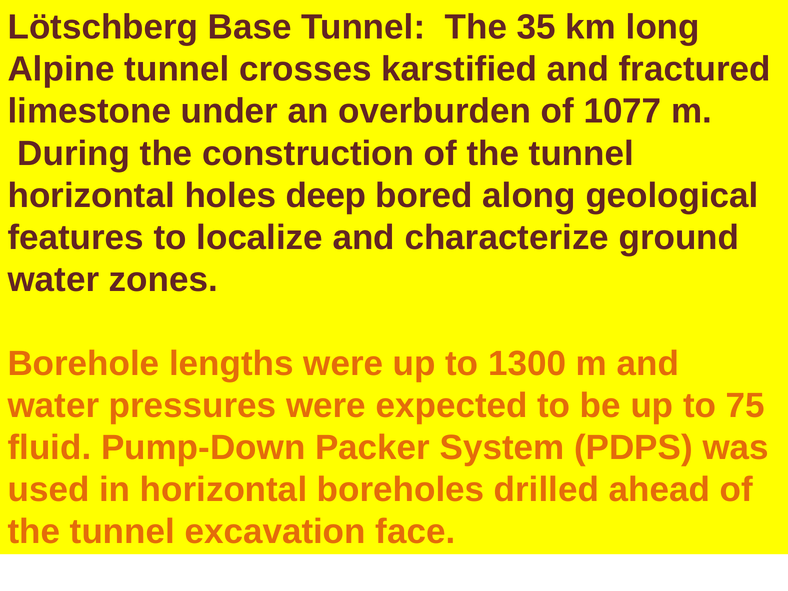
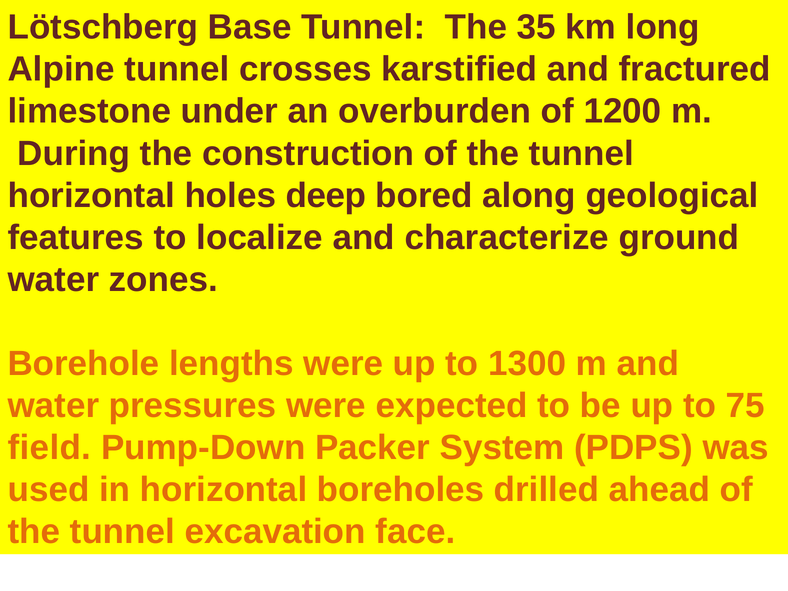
1077: 1077 -> 1200 (622, 111)
fluid: fluid -> field (49, 448)
